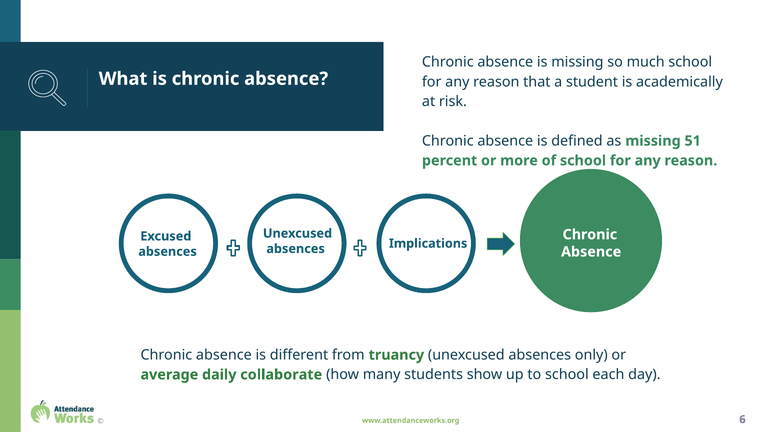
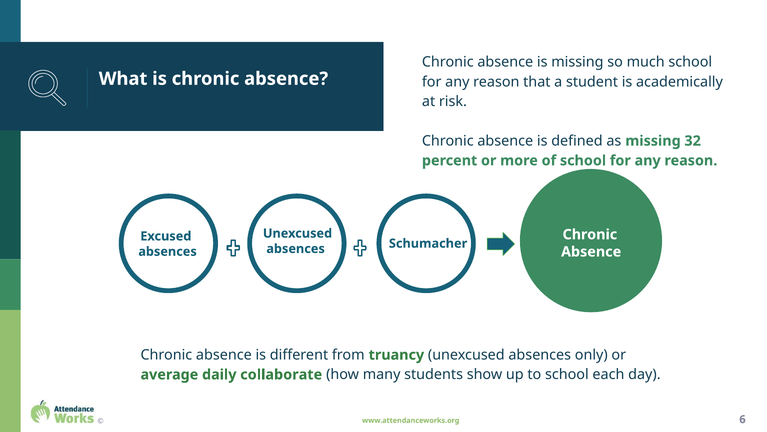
51: 51 -> 32 (693, 141)
Implications: Implications -> Schumacher (428, 243)
